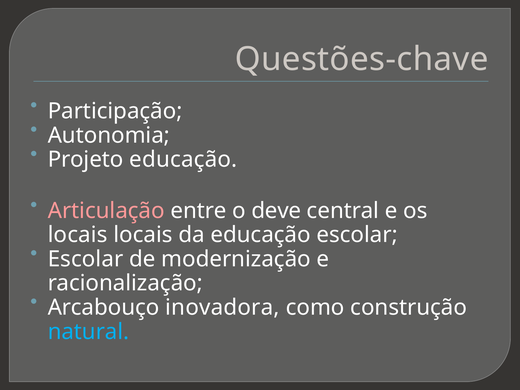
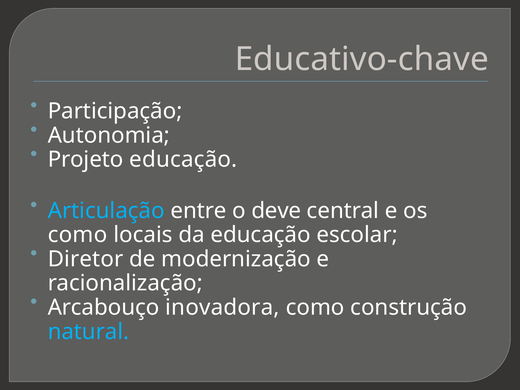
Questões-chave: Questões-chave -> Educativo-chave (362, 59)
Articulação colour: pink -> light blue (106, 211)
locais: locais -> como (78, 235)
Escolar: Escolar -> Diretor (85, 259)
